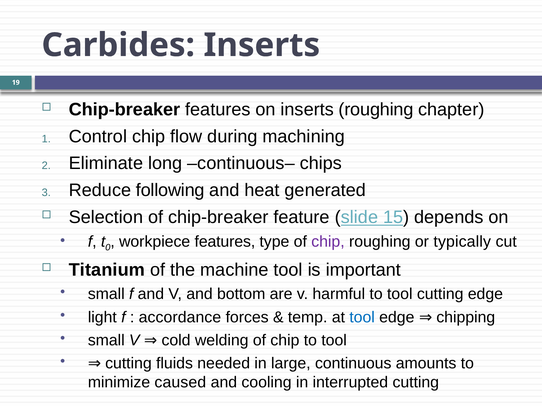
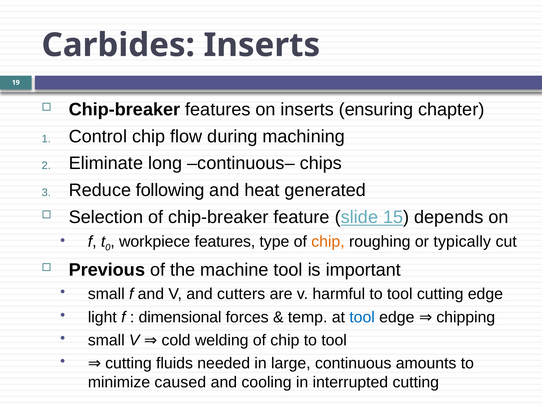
inserts roughing: roughing -> ensuring (376, 110)
chip colour: purple -> orange (328, 242)
Titanium: Titanium -> Previous (107, 270)
bottom: bottom -> cutters (241, 294)
accordance: accordance -> dimensional (180, 318)
